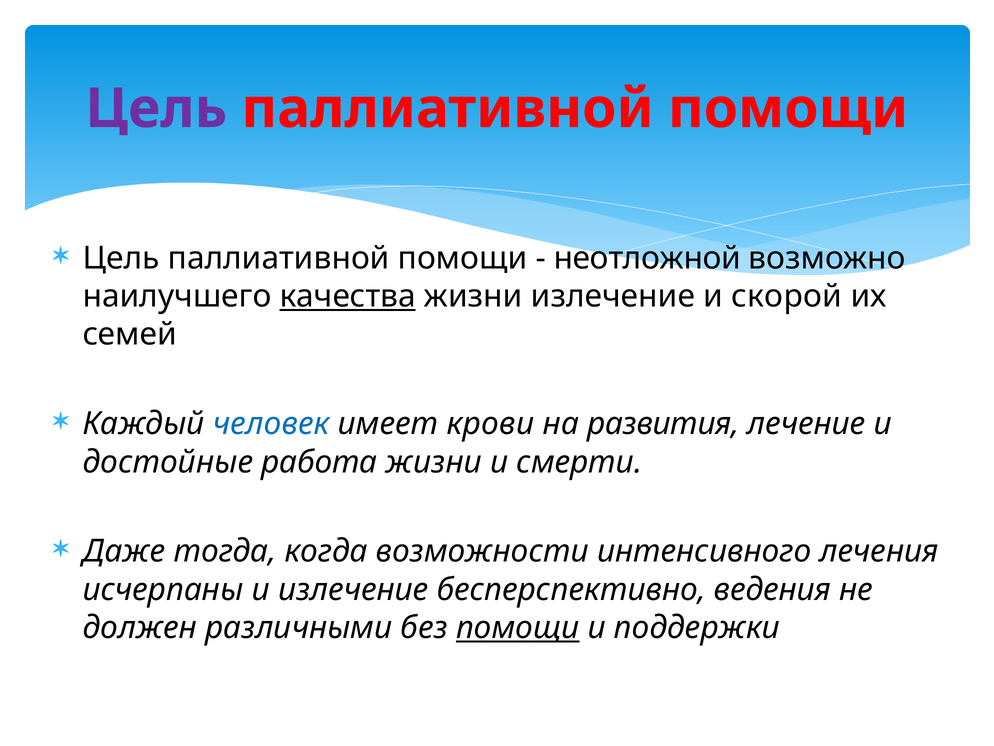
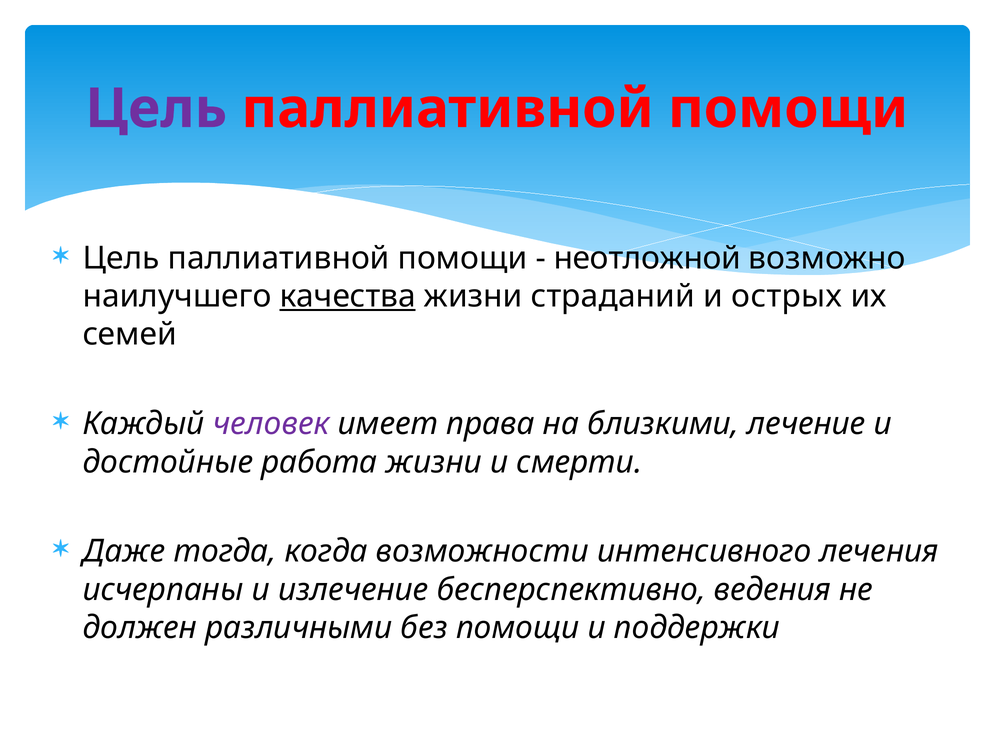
жизни излечение: излечение -> страданий (613, 296)
скорой: скорой -> острых (787, 296)
человек colour: blue -> purple (271, 424)
крови: крови -> права (491, 424)
развития: развития -> близкими (663, 424)
помощи underline: present -> none (518, 627)
